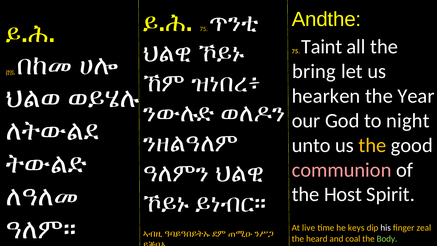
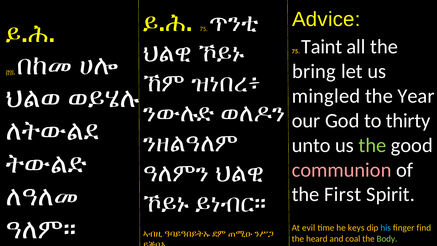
Andthe: Andthe -> Advice (326, 19)
hearken: hearken -> mingled (326, 96)
night: night -> thirty (408, 121)
the colour: yellow -> light green (372, 145)
Host: Host -> First (343, 194)
live: live -> evil (309, 228)
his colour: white -> light blue (386, 228)
zeal: zeal -> find (424, 228)
